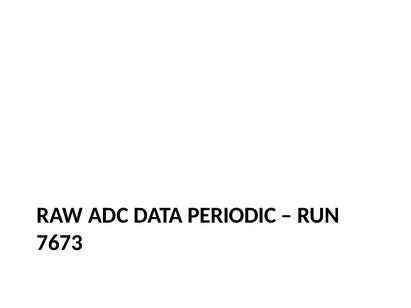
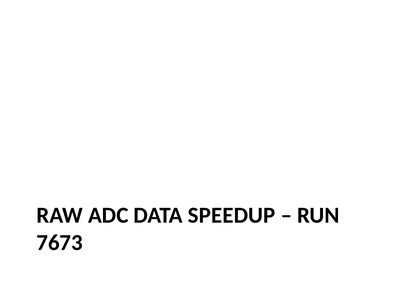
PERIODIC: PERIODIC -> SPEEDUP (232, 215)
